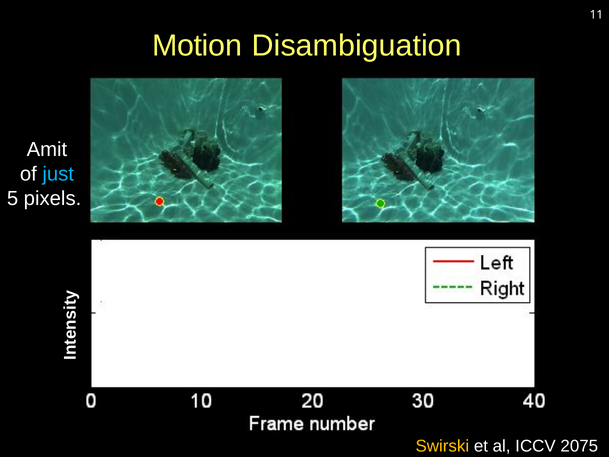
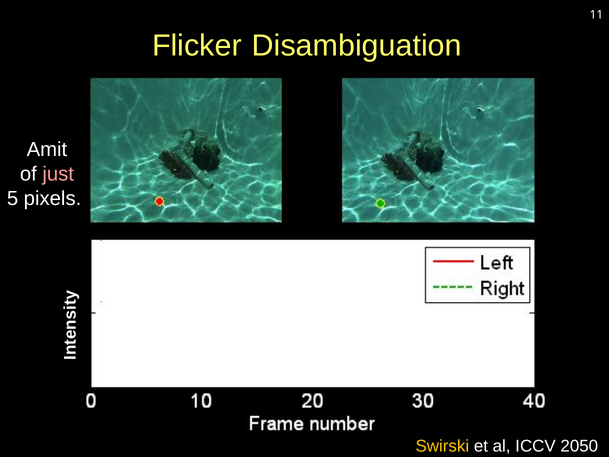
Motion: Motion -> Flicker (197, 46)
just colour: light blue -> pink (58, 174)
2075: 2075 -> 2050 (579, 446)
